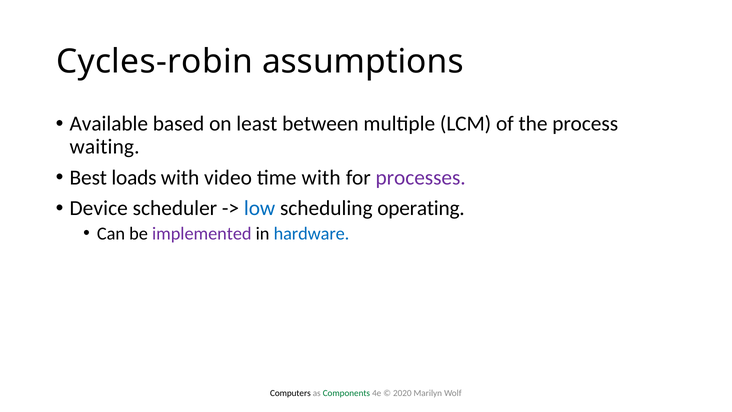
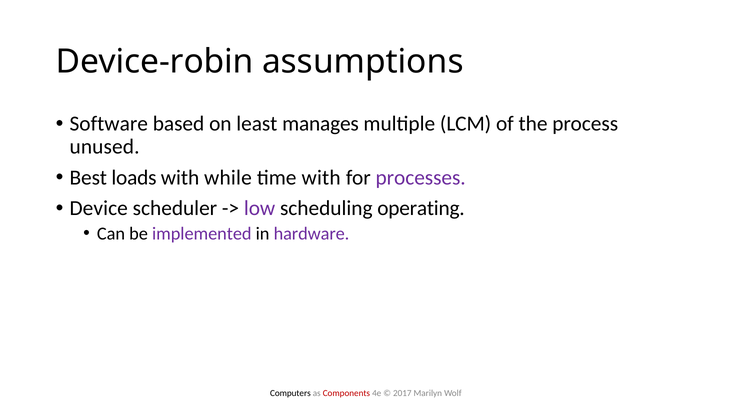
Cycles-robin: Cycles-robin -> Device-robin (155, 61)
Available: Available -> Software (109, 124)
between: between -> manages (320, 124)
waiting: waiting -> unused (105, 147)
video: video -> while (228, 178)
low colour: blue -> purple (260, 208)
hardware colour: blue -> purple (311, 233)
Components colour: green -> red (346, 393)
2020: 2020 -> 2017 (402, 393)
